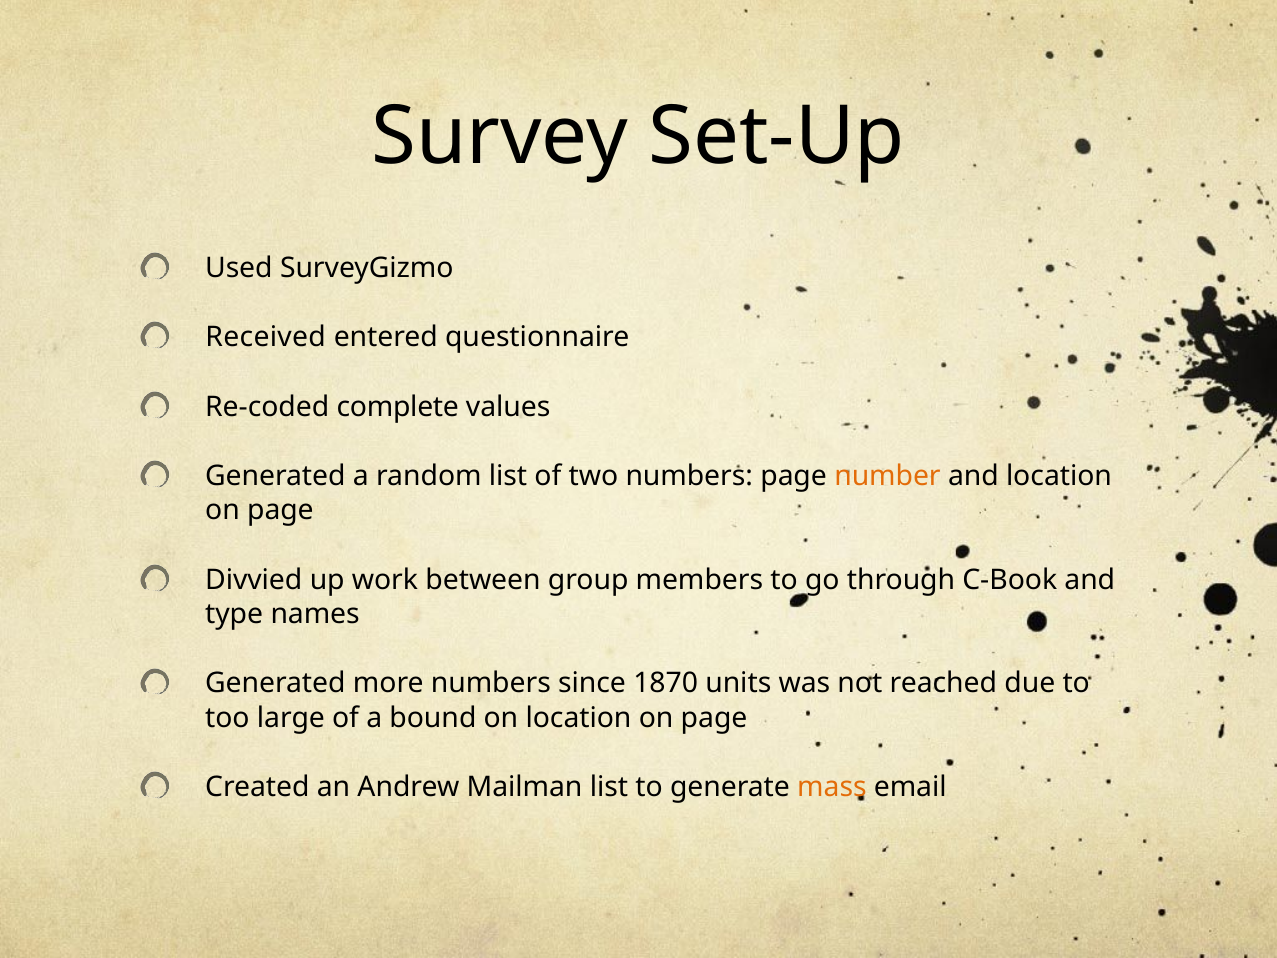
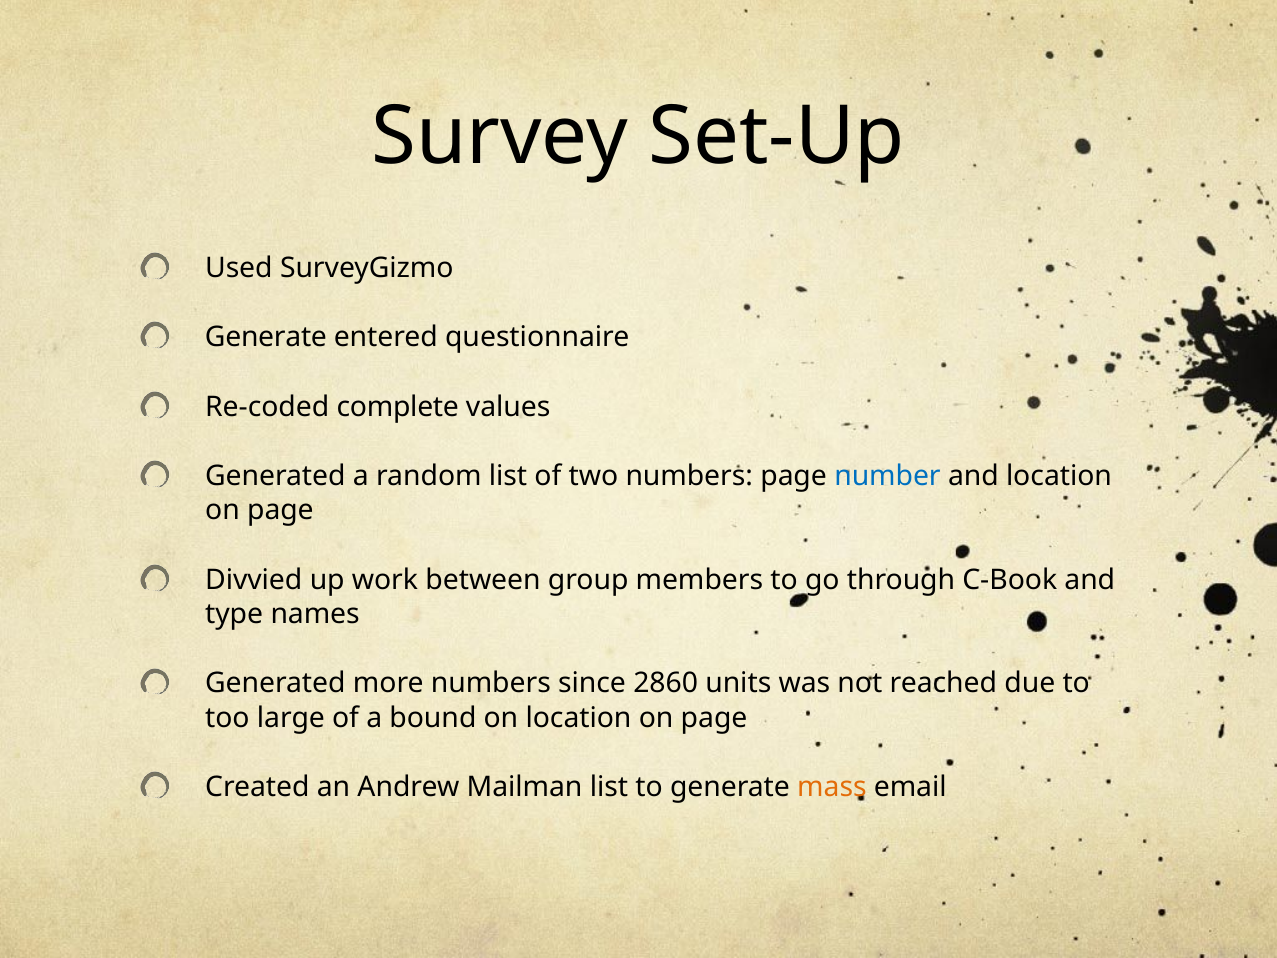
Received: Received -> Generate (266, 337)
number colour: orange -> blue (887, 476)
1870: 1870 -> 2860 (666, 683)
